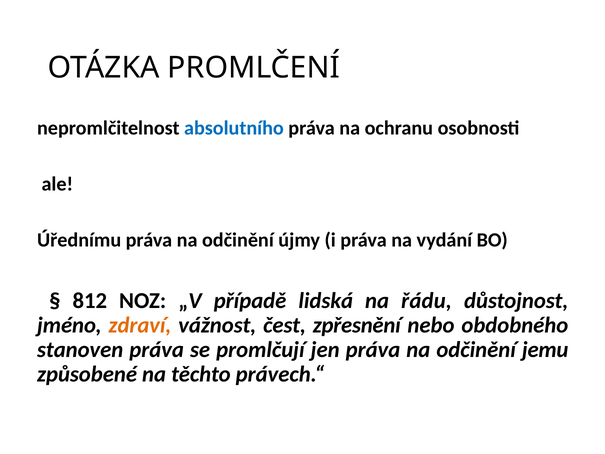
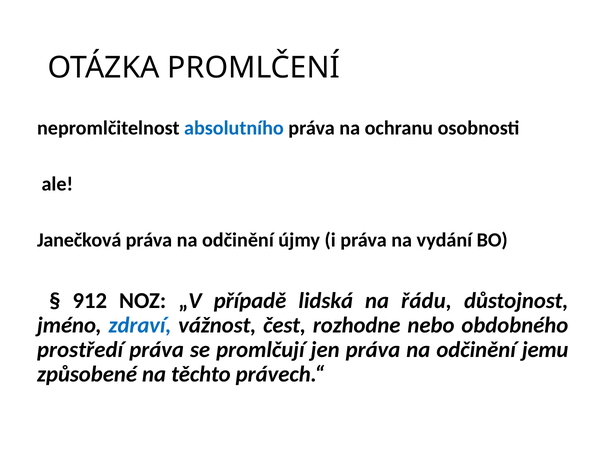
Úřednímu: Úřednímu -> Janečková (79, 240)
812: 812 -> 912 (90, 300)
zdraví colour: orange -> blue (140, 325)
zpřesnění: zpřesnění -> rozhodne (357, 325)
stanoven: stanoven -> prostředí (80, 350)
